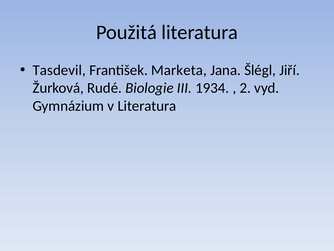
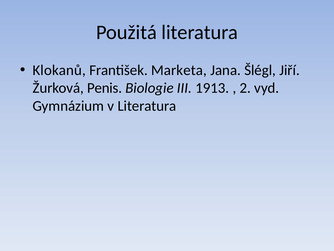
Tasdevil: Tasdevil -> Klokanů (59, 70)
Rudé: Rudé -> Penis (105, 88)
1934: 1934 -> 1913 (212, 88)
